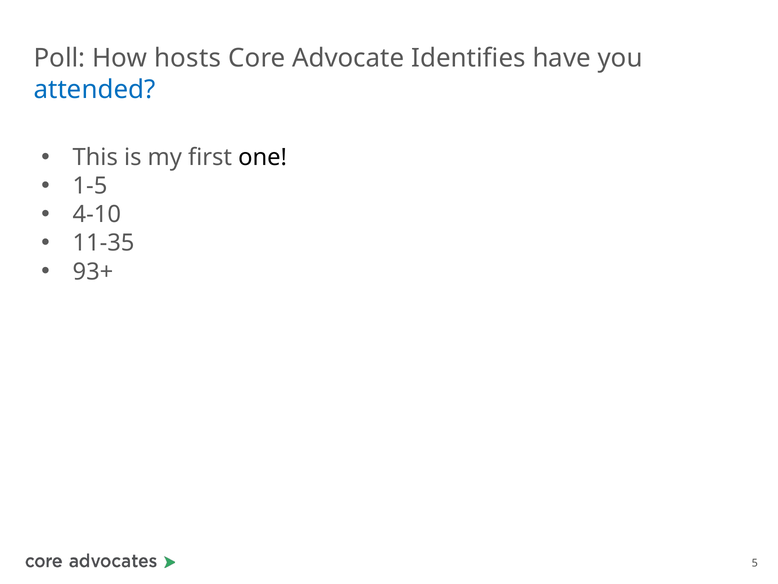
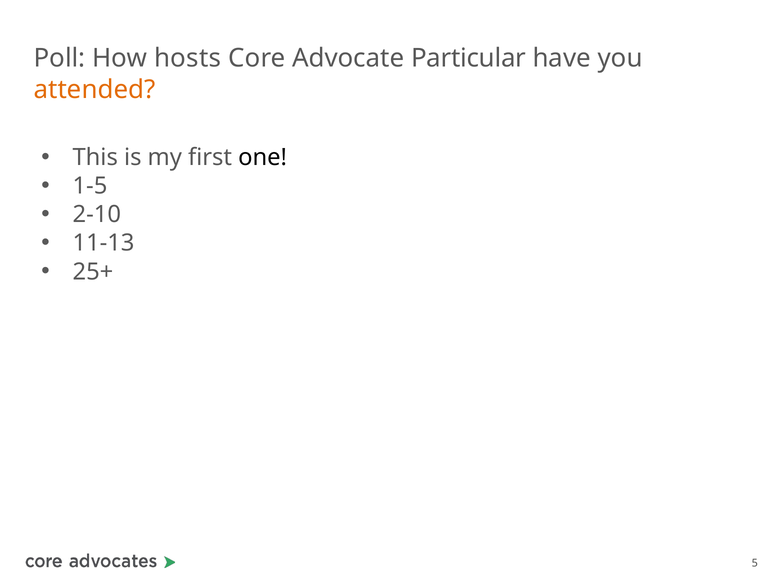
Identifies: Identifies -> Particular (469, 58)
attended colour: blue -> orange (95, 89)
4-10: 4-10 -> 2-10 (97, 214)
11-35: 11-35 -> 11-13 (104, 243)
93+: 93+ -> 25+ (93, 271)
